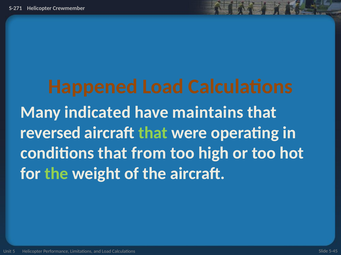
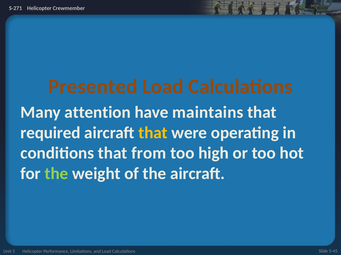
Happened: Happened -> Presented (93, 87)
indicated: indicated -> attention (98, 113)
reversed: reversed -> required (50, 133)
that colour: light green -> yellow (153, 133)
